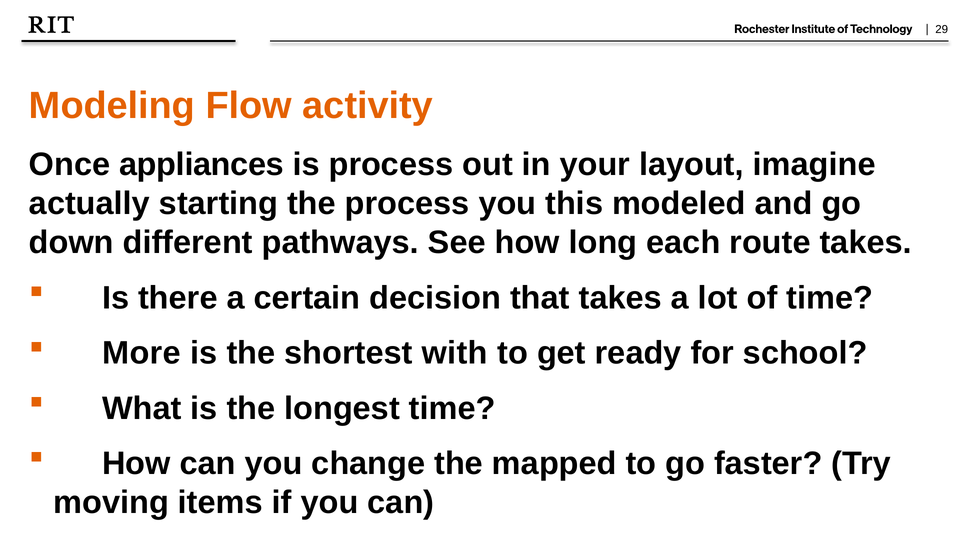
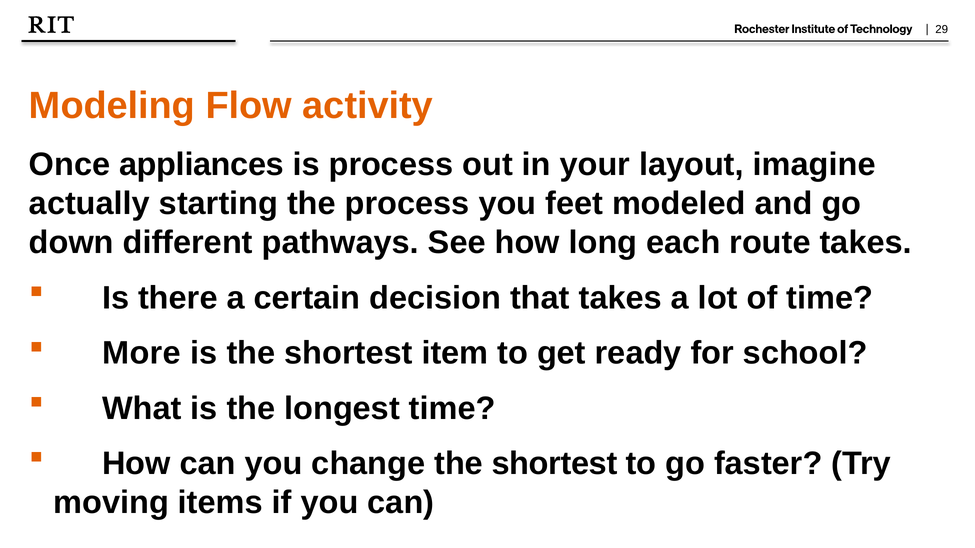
this: this -> feet (574, 204)
with: with -> item (455, 353)
change the mapped: mapped -> shortest (554, 464)
